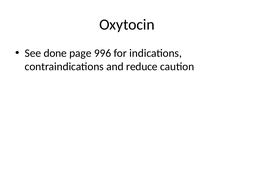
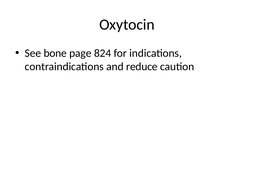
done: done -> bone (55, 53)
996: 996 -> 824 (103, 53)
